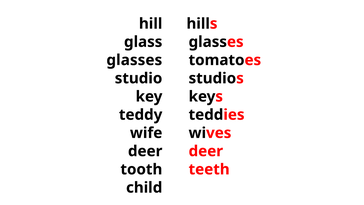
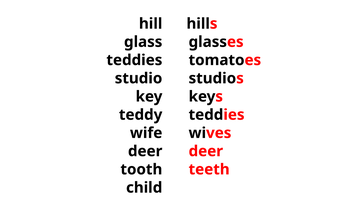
glasses: glasses -> teddies (134, 60)
